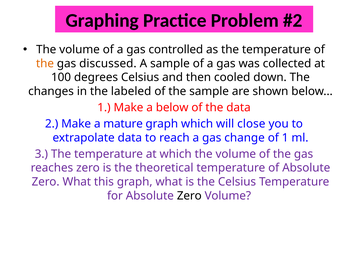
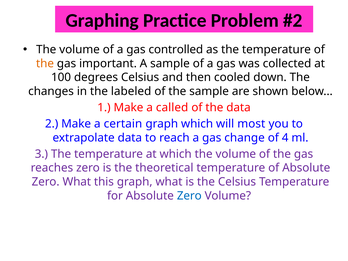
discussed: discussed -> important (108, 63)
a below: below -> called (172, 108)
mature: mature -> certain (123, 124)
close: close -> most (251, 124)
of 1: 1 -> 4 (285, 138)
Zero colour: black -> blue (189, 196)
